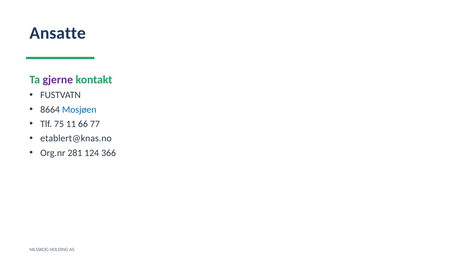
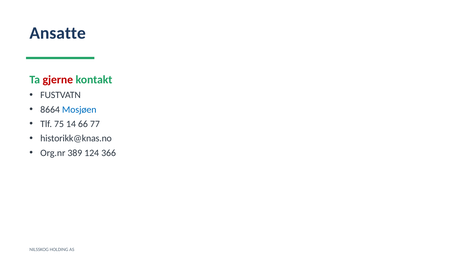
gjerne colour: purple -> red (58, 80)
11: 11 -> 14 (71, 124)
etablert@knas.no: etablert@knas.no -> historikk@knas.no (76, 139)
281: 281 -> 389 (75, 153)
